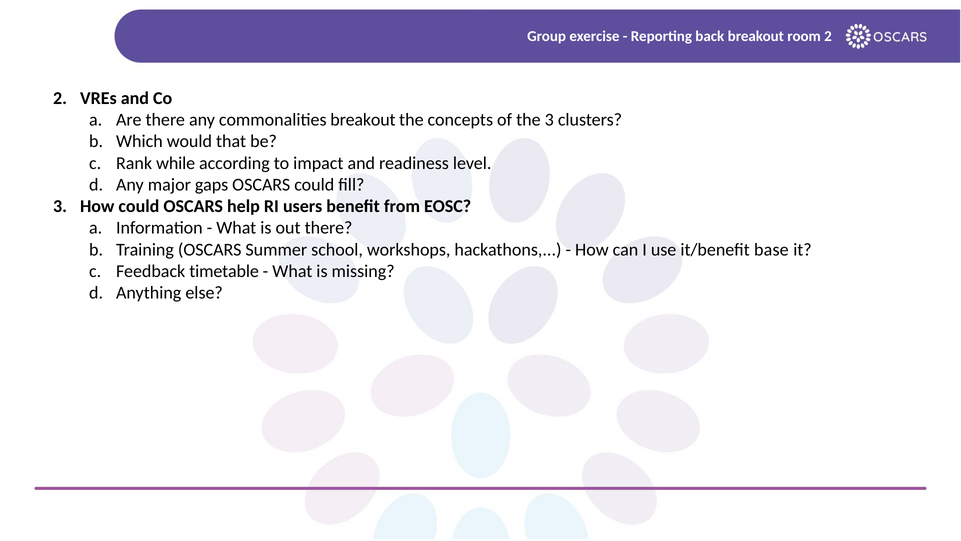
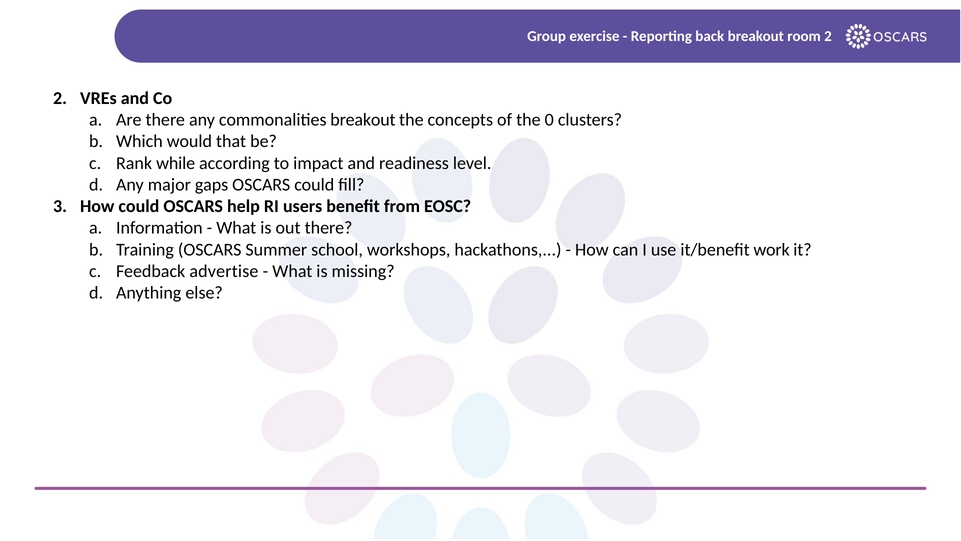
the 3: 3 -> 0 (549, 120)
base: base -> work (772, 249)
timetable: timetable -> advertise (224, 271)
